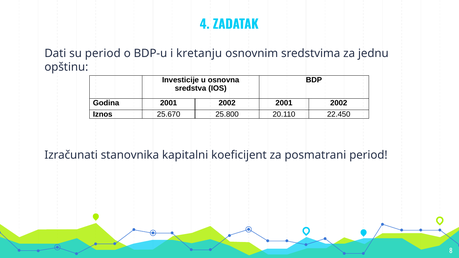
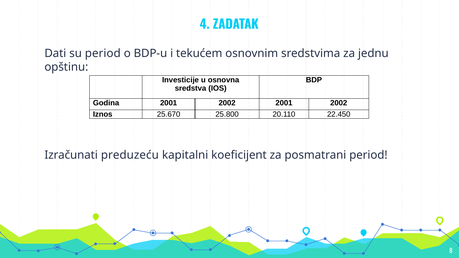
kretanju: kretanju -> tekućem (199, 53)
stanovnika: stanovnika -> preduzeću (130, 155)
